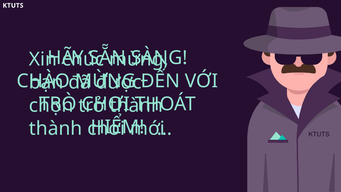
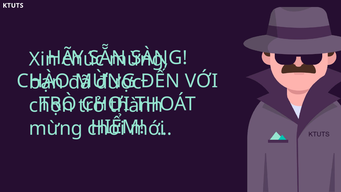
thành: thành -> mừng (56, 128)
